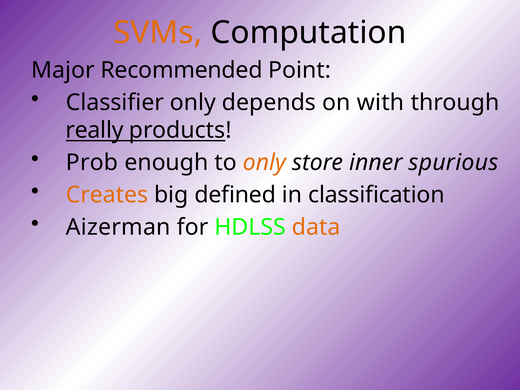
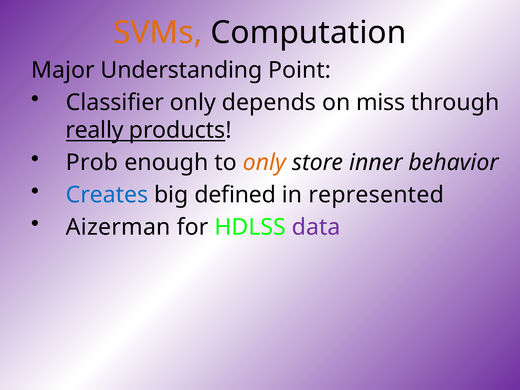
Recommended: Recommended -> Understanding (182, 70)
with: with -> miss (381, 102)
spurious: spurious -> behavior (454, 163)
Creates colour: orange -> blue (107, 195)
classification: classification -> represented (376, 195)
data colour: orange -> purple (316, 227)
